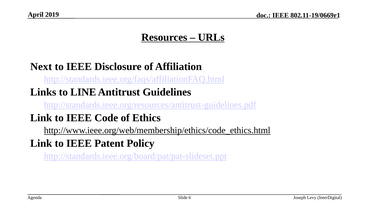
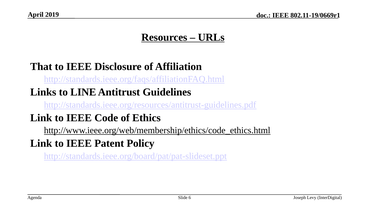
Next: Next -> That (41, 67)
